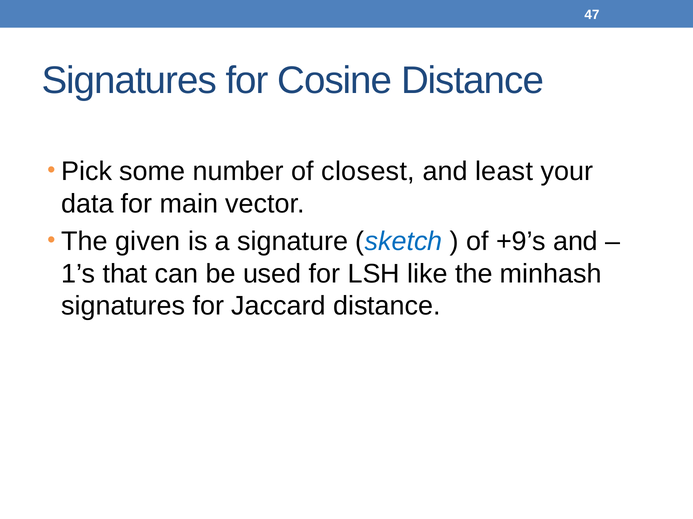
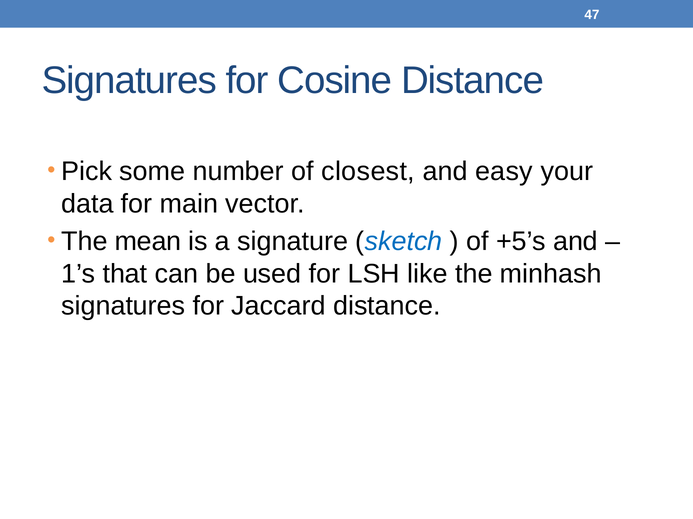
least: least -> easy (504, 172)
given: given -> mean (148, 242)
+9’s: +9’s -> +5’s (521, 242)
